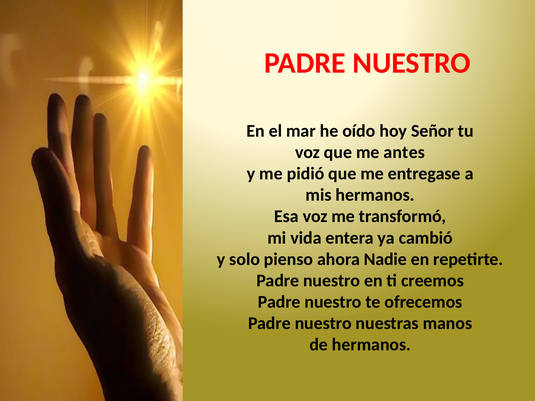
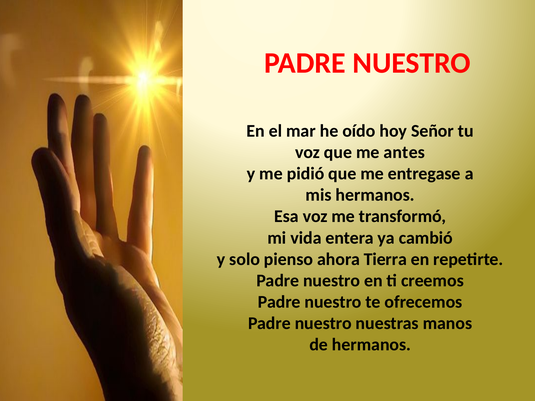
Nadie: Nadie -> Tierra (385, 259)
